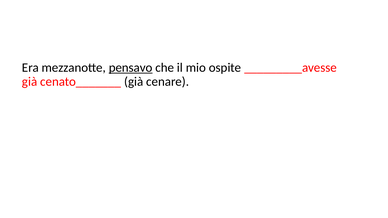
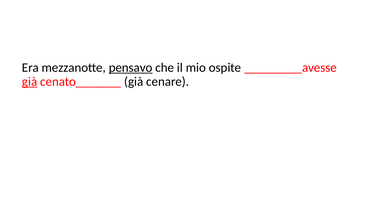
già underline: none -> present (30, 82)
